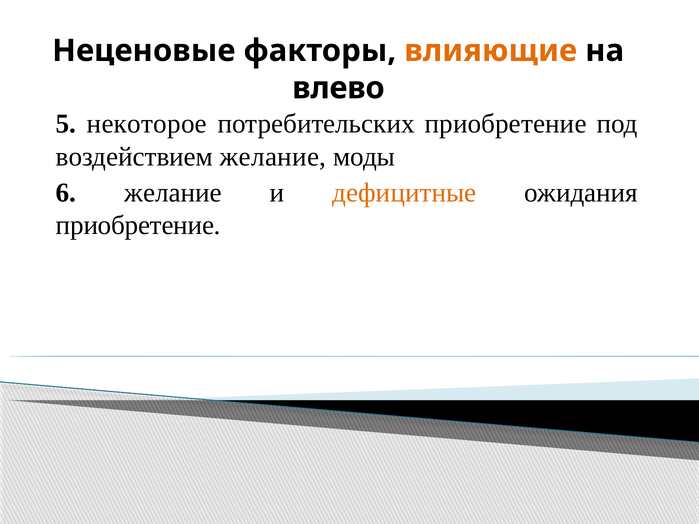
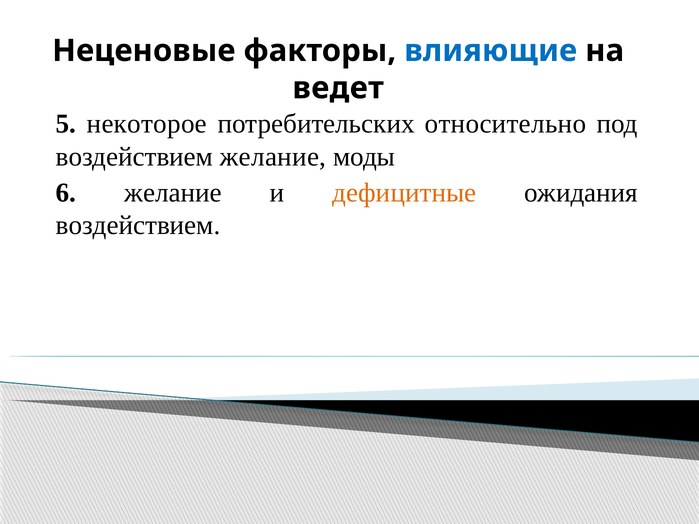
влияющие colour: orange -> blue (491, 51)
влево: влево -> ведет (338, 88)
потребительских приобретение: приобретение -> относительно (506, 124)
приобретение: приобретение -> воздействием (138, 226)
